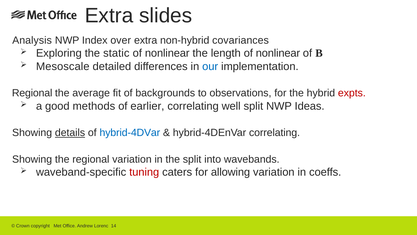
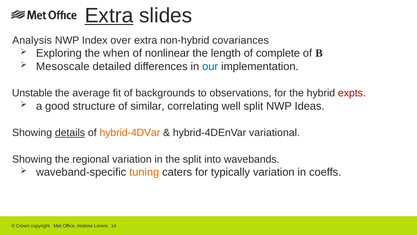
Extra underline: none -> present (109, 16)
static: static -> when (116, 53)
length of nonlinear: nonlinear -> complete (278, 53)
Regional: Regional -> Unstable (32, 93)
methods: methods -> structure (94, 106)
earlier: earlier -> similar (148, 106)
hybrid-4DVar colour: blue -> orange (130, 133)
hybrid-4DEnVar correlating: correlating -> variational (274, 133)
tuning colour: red -> orange (144, 172)
allowing: allowing -> typically (230, 172)
